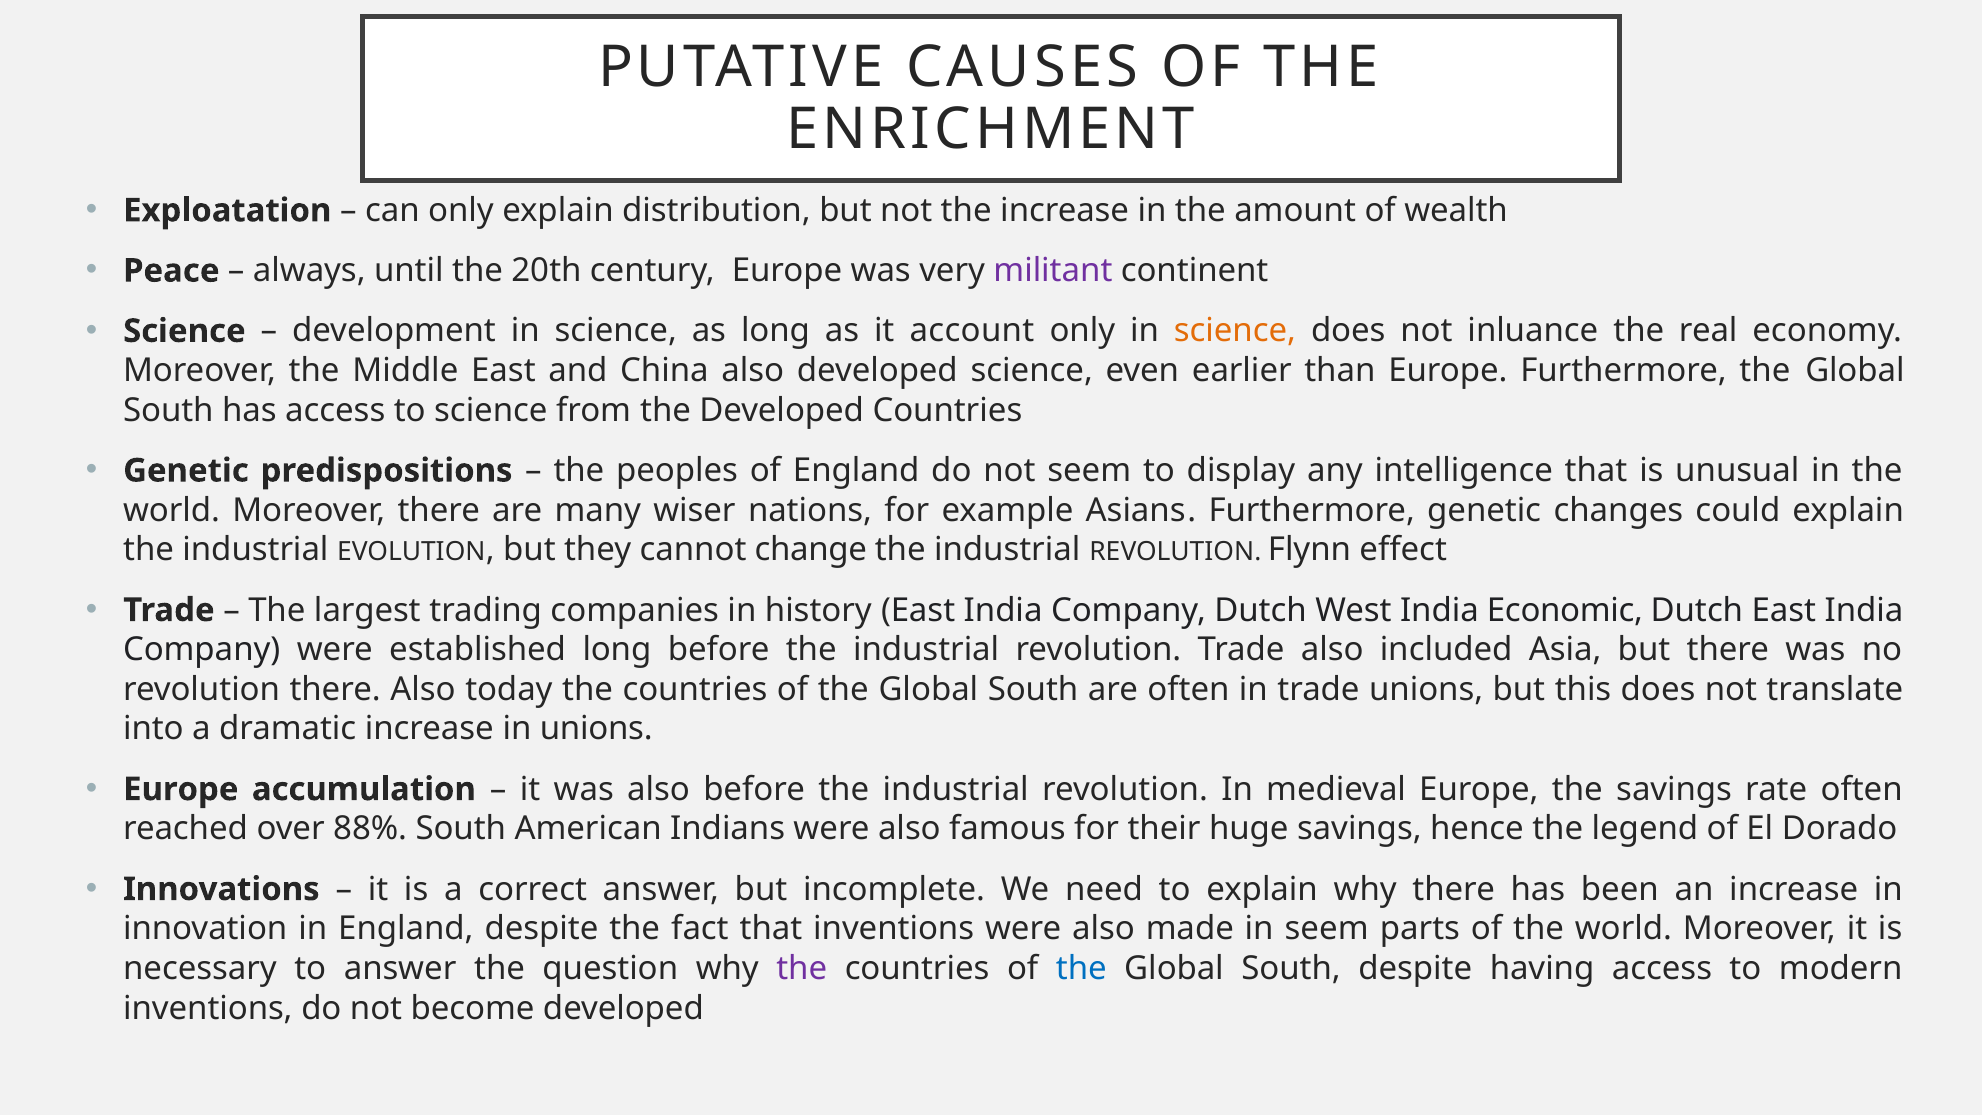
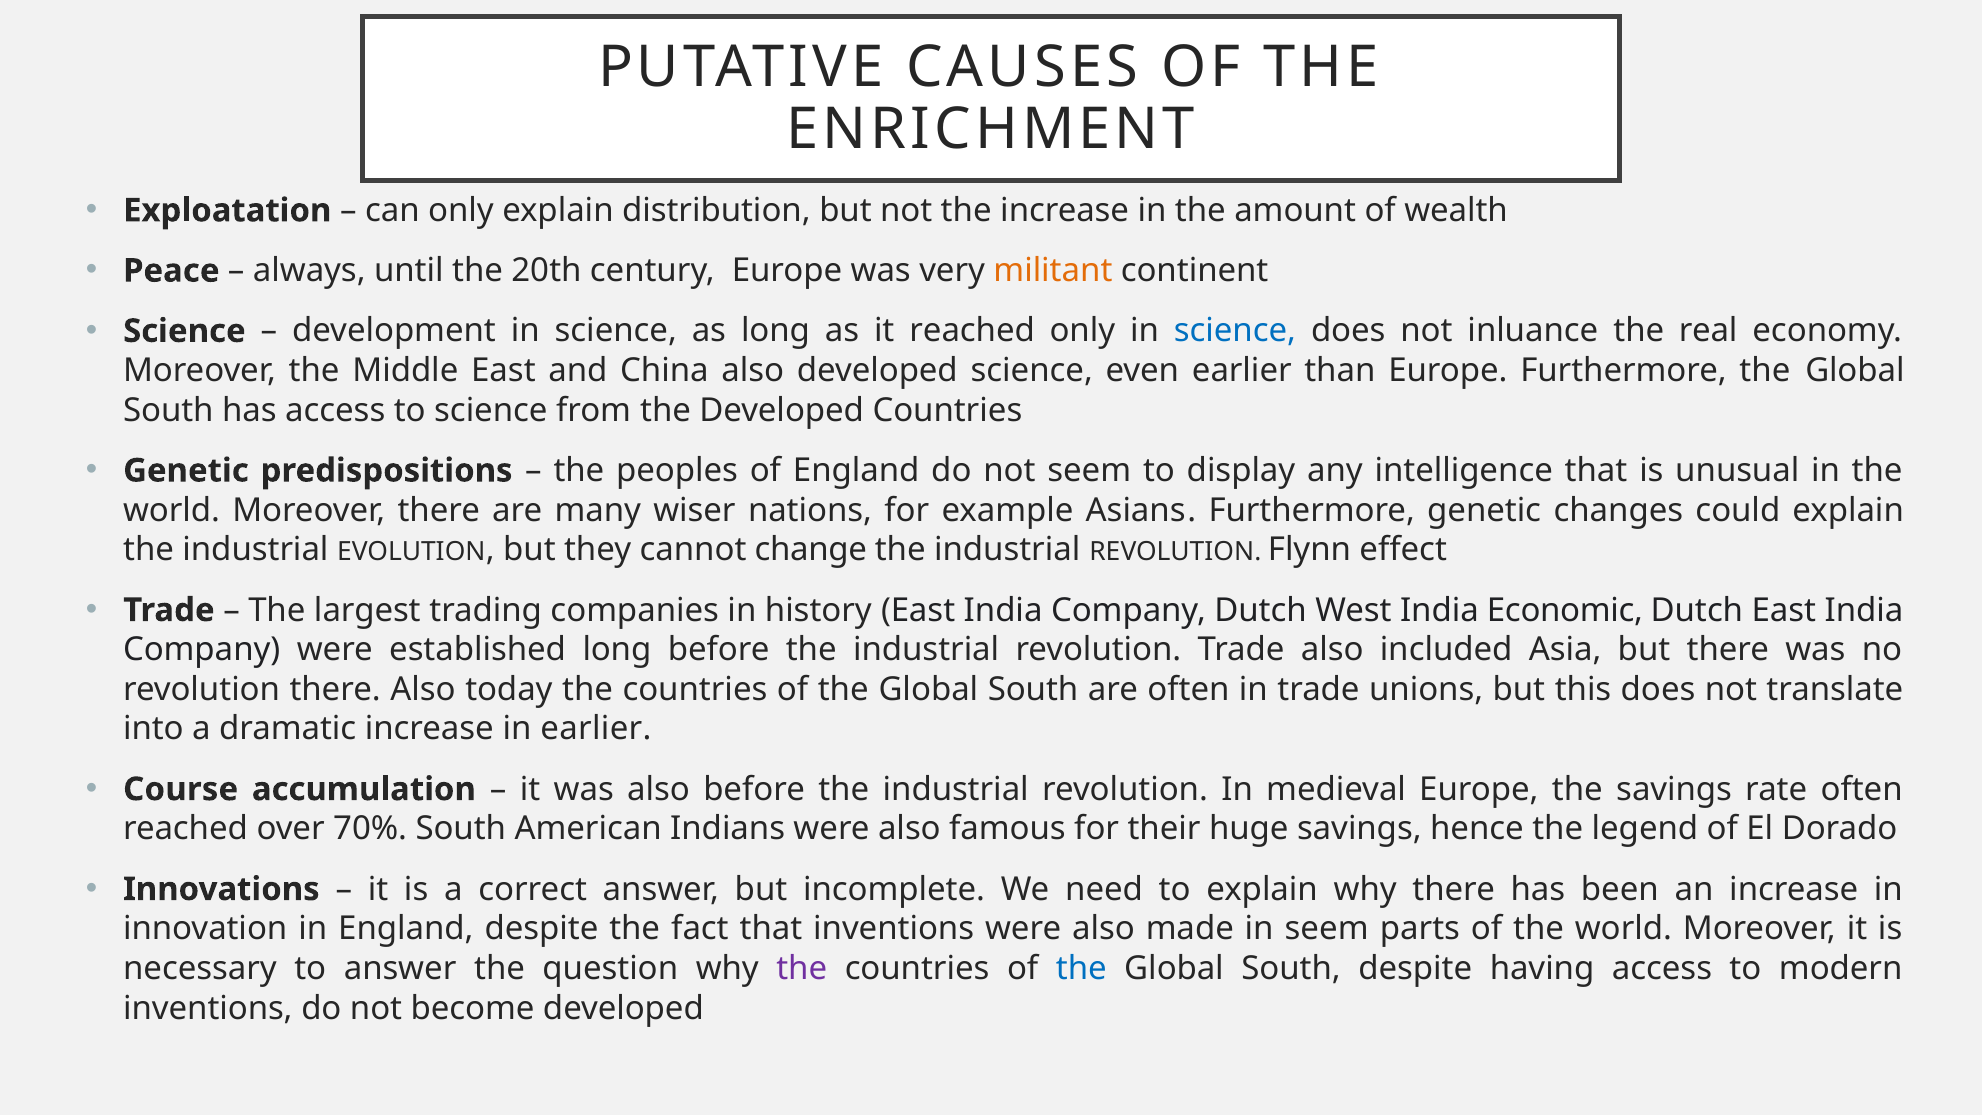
militant colour: purple -> orange (1053, 271)
it account: account -> reached (972, 331)
science colour: orange -> blue (1235, 331)
in unions: unions -> earlier (596, 729)
Europe: Europe -> Course (181, 789)
88%: 88% -> 70% (370, 829)
